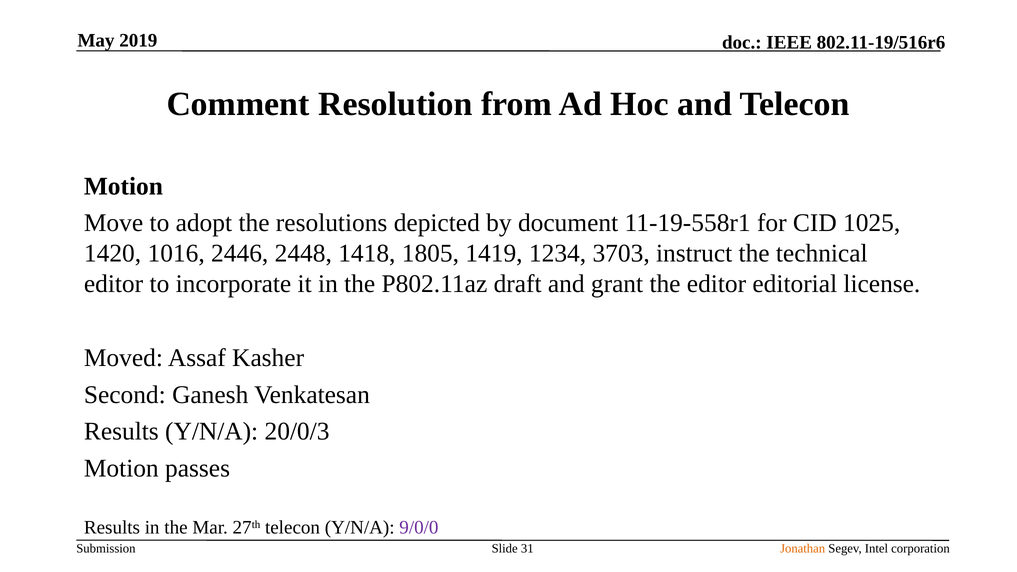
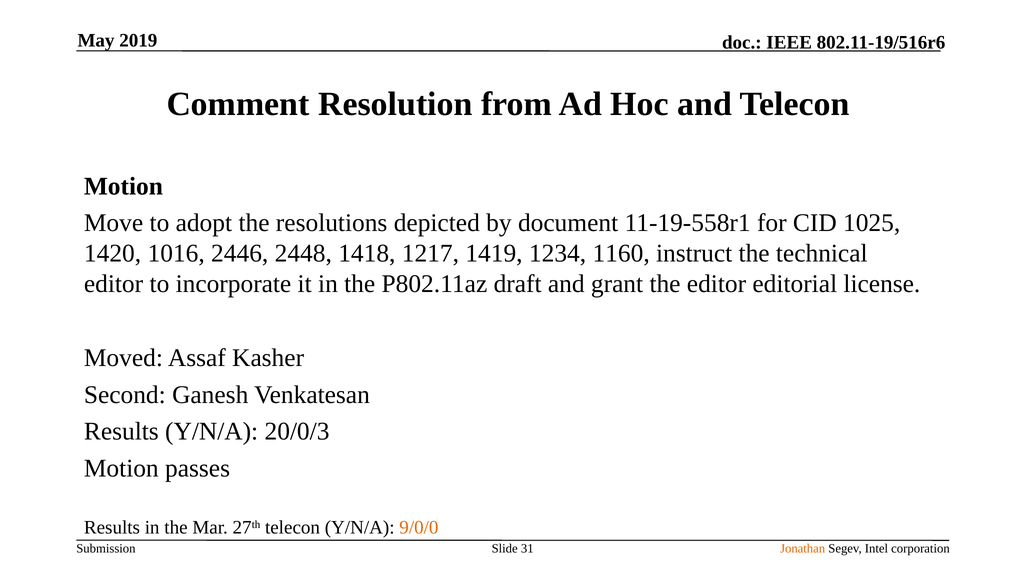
1805: 1805 -> 1217 (430, 254)
3703: 3703 -> 1160 (621, 254)
9/0/0 colour: purple -> orange (419, 528)
